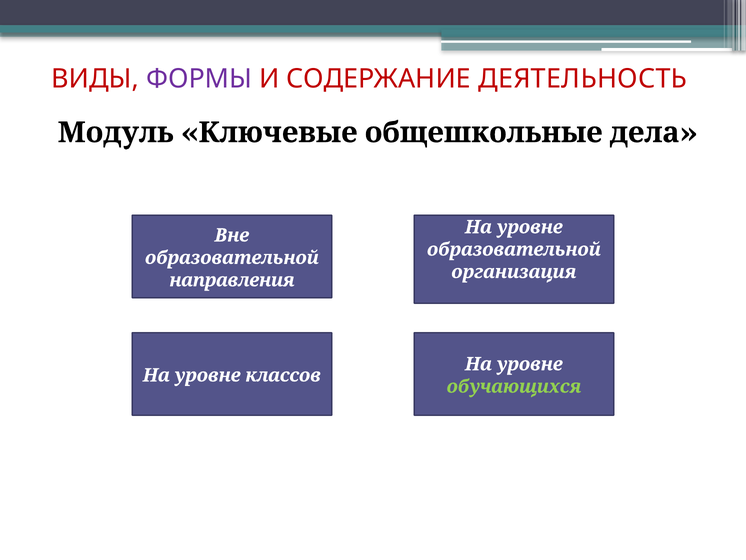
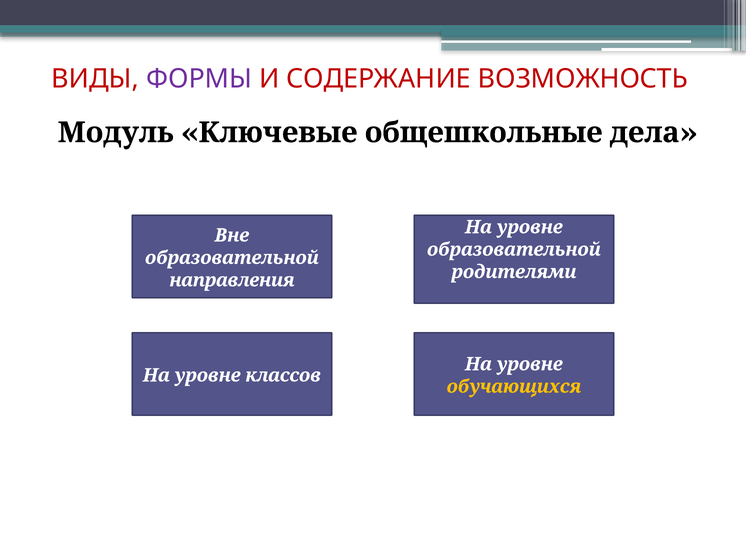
ДЕЯТЕЛЬНОСТЬ: ДЕЯТЕЛЬНОСТЬ -> ВОЗМОЖНОСТЬ (583, 79)
организация: организация -> родителями (514, 272)
обучающихся colour: light green -> yellow (514, 386)
